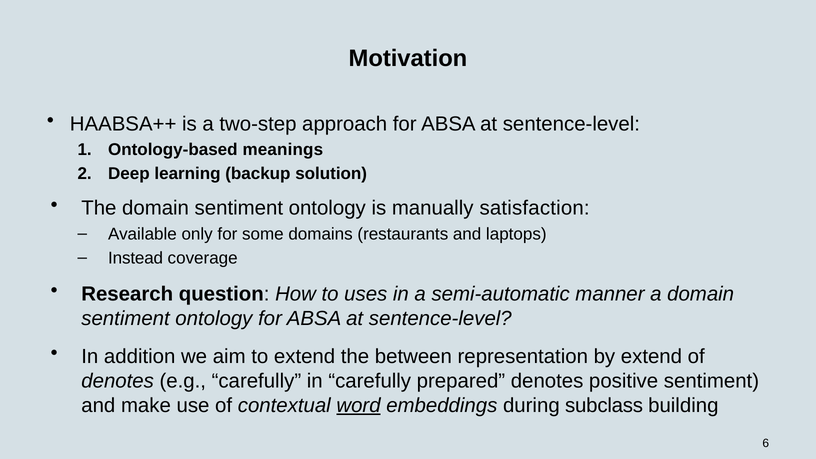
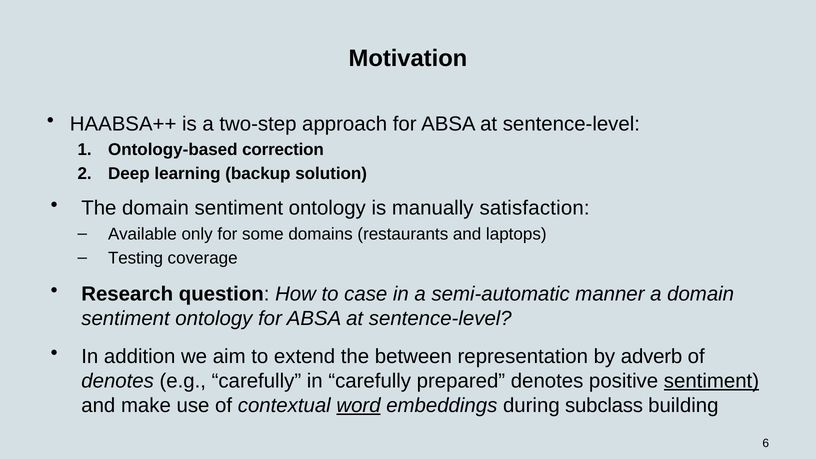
meanings: meanings -> correction (283, 150)
Instead: Instead -> Testing (136, 258)
uses: uses -> case (366, 294)
by extend: extend -> adverb (652, 356)
sentiment underline: none -> present (711, 381)
